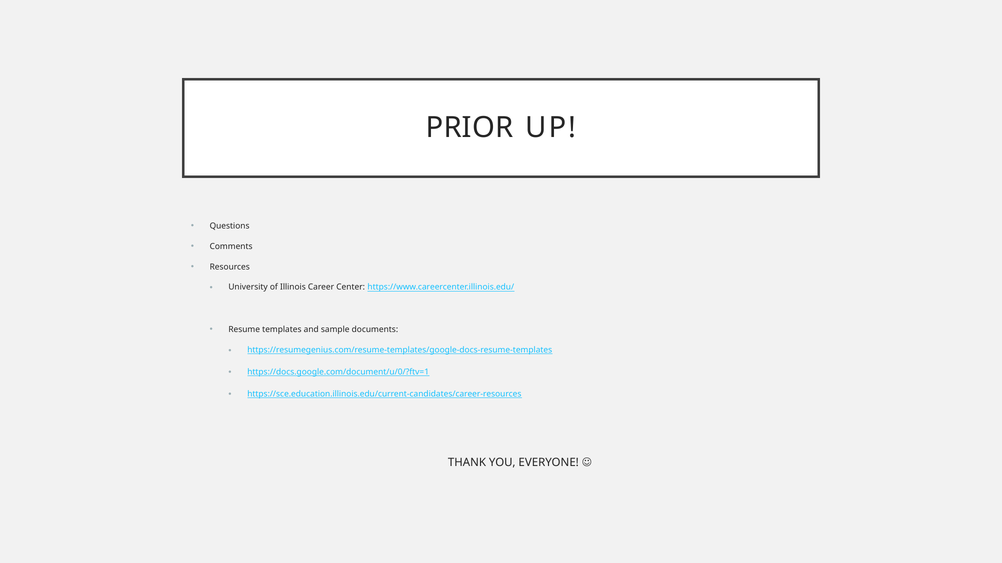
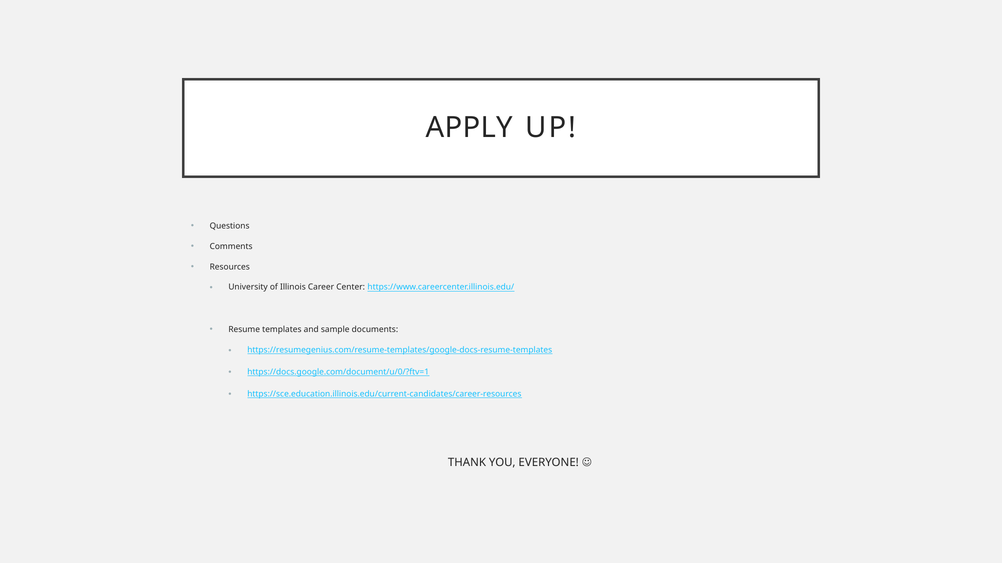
PRIOR: PRIOR -> APPLY (469, 128)
